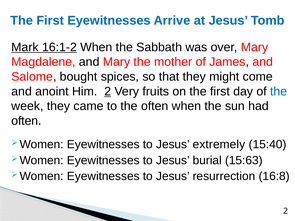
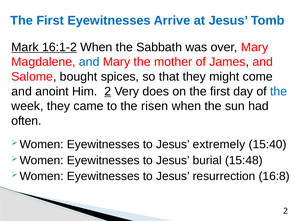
and colour: black -> blue (89, 62)
fruits: fruits -> does (156, 91)
the often: often -> risen (155, 106)
15:63: 15:63 -> 15:48 (244, 161)
